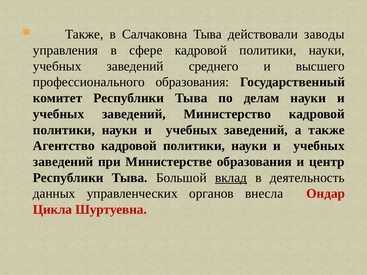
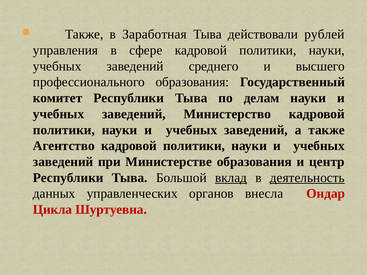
Салчаковна: Салчаковна -> Заработная (155, 34)
заводы: заводы -> рублей (324, 34)
деятельность underline: none -> present (307, 178)
